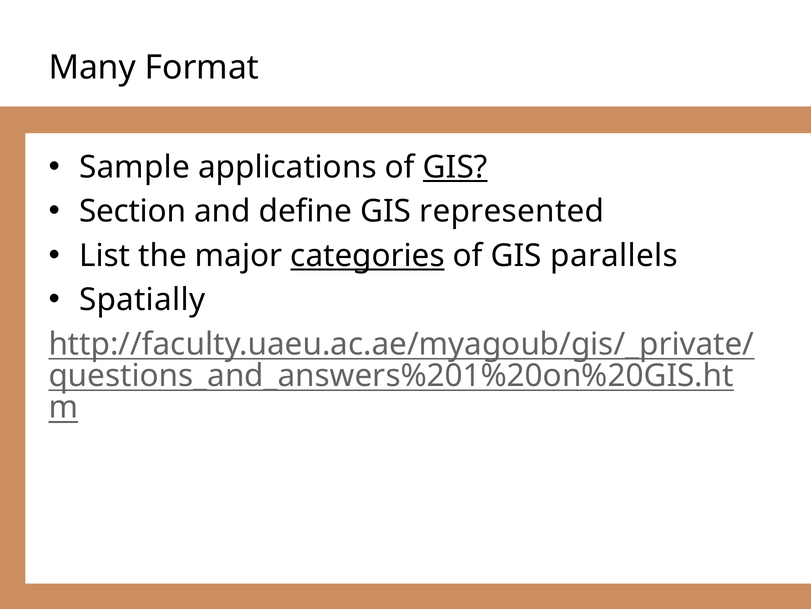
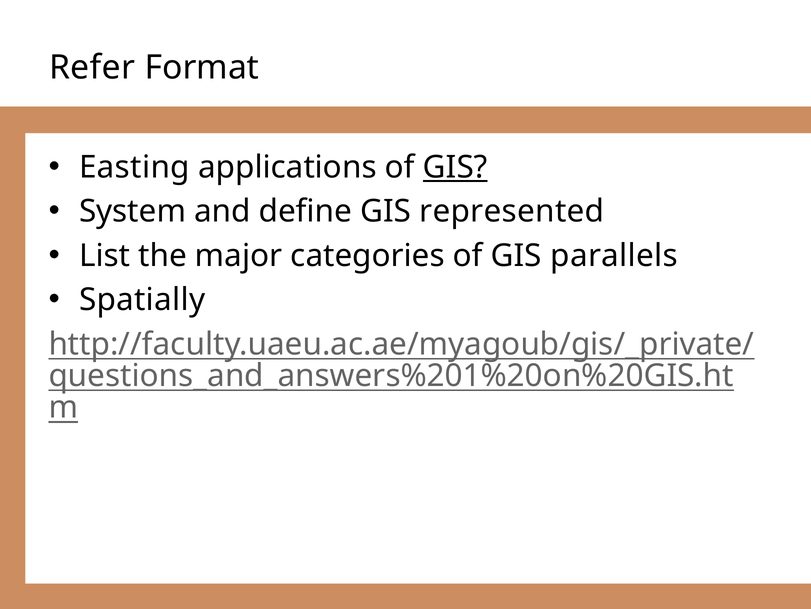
Many: Many -> Refer (92, 67)
Sample: Sample -> Easting (134, 167)
Section: Section -> System (133, 211)
categories underline: present -> none (368, 255)
